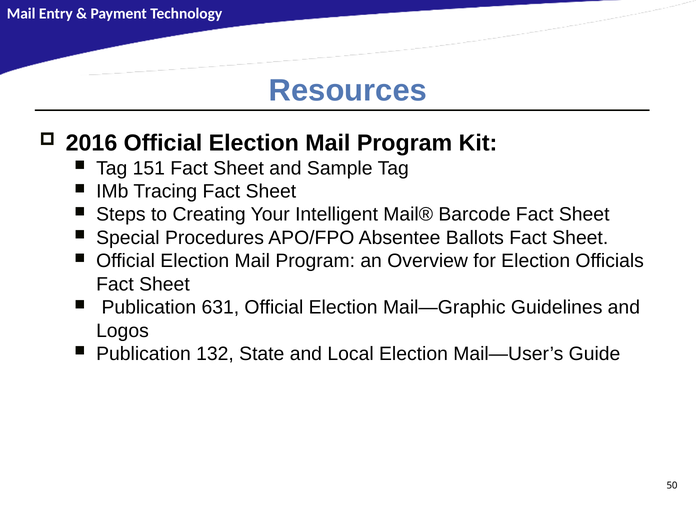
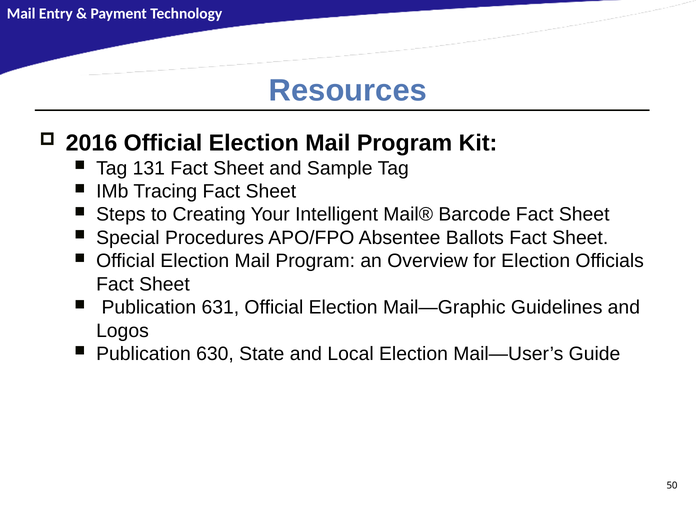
151: 151 -> 131 (149, 168)
132: 132 -> 630 (215, 354)
